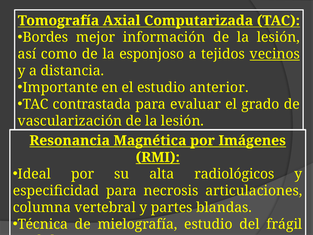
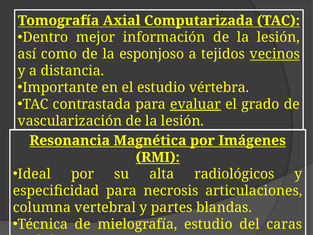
Bordes: Bordes -> Dentro (45, 37)
anterior: anterior -> vértebra (219, 87)
evaluar underline: none -> present (196, 104)
frágil: frágil -> caras (284, 224)
